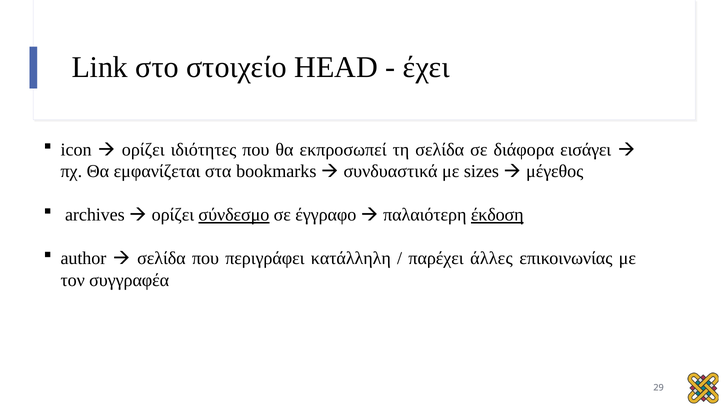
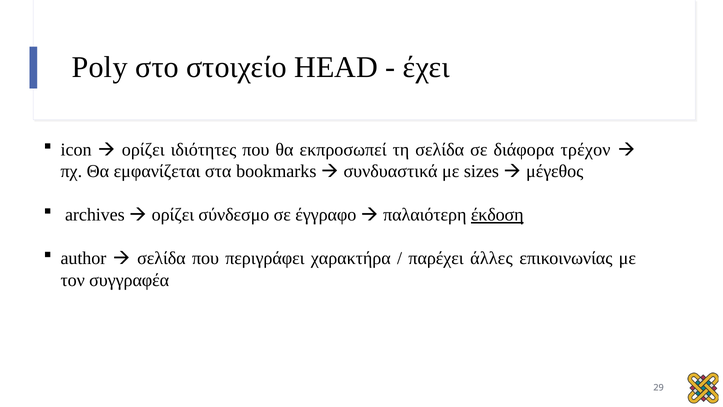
Link: Link -> Poly (100, 67)
εισάγει: εισάγει -> τρέχον (586, 150)
σύνδεσμο underline: present -> none (234, 215)
κατάλληλη: κατάλληλη -> χαρακτήρα (351, 258)
